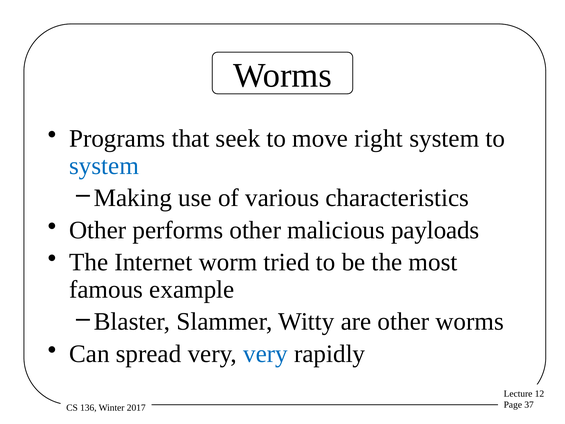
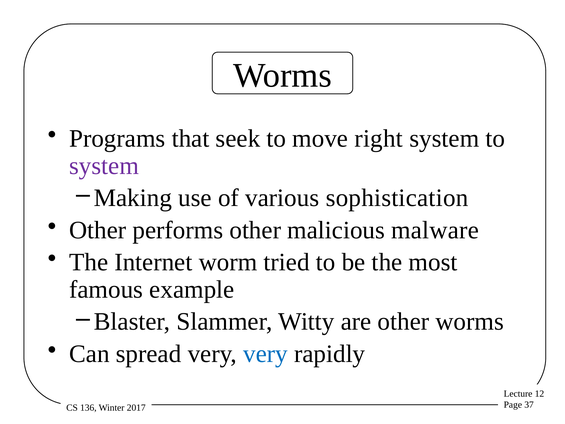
system colour: blue -> purple (104, 166)
characteristics: characteristics -> sophistication (397, 198)
payloads: payloads -> malware (435, 230)
